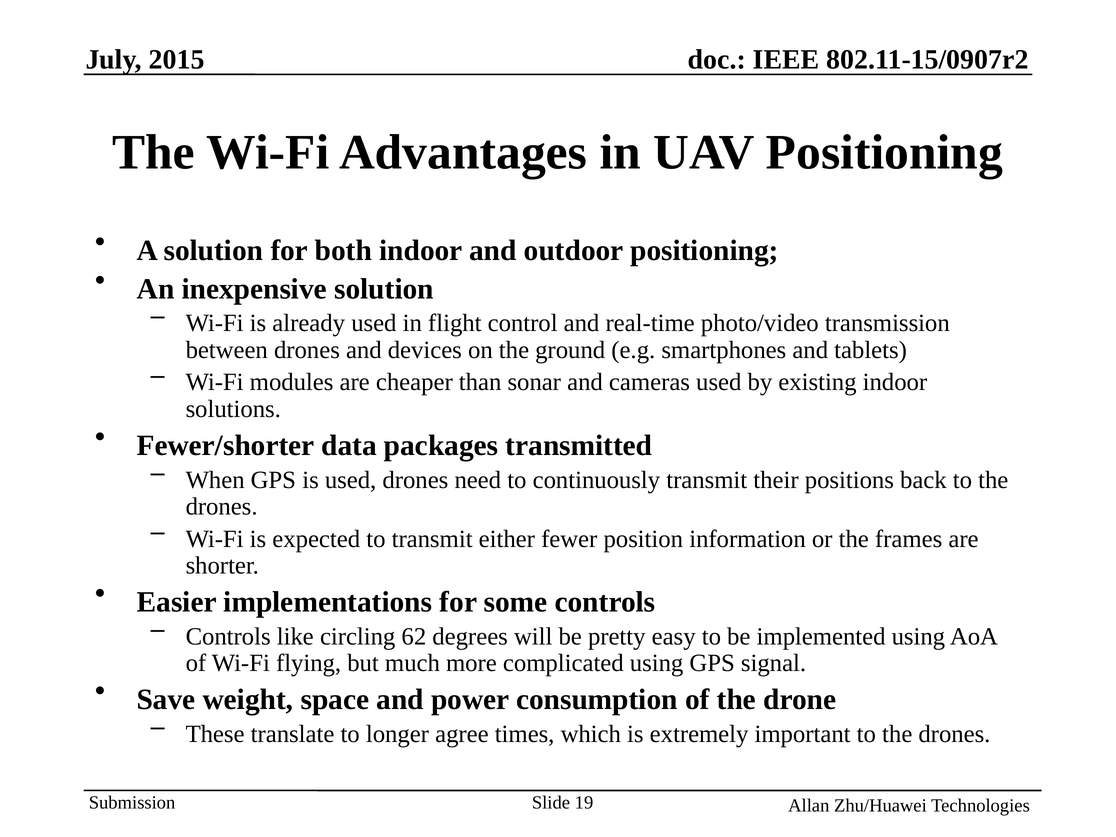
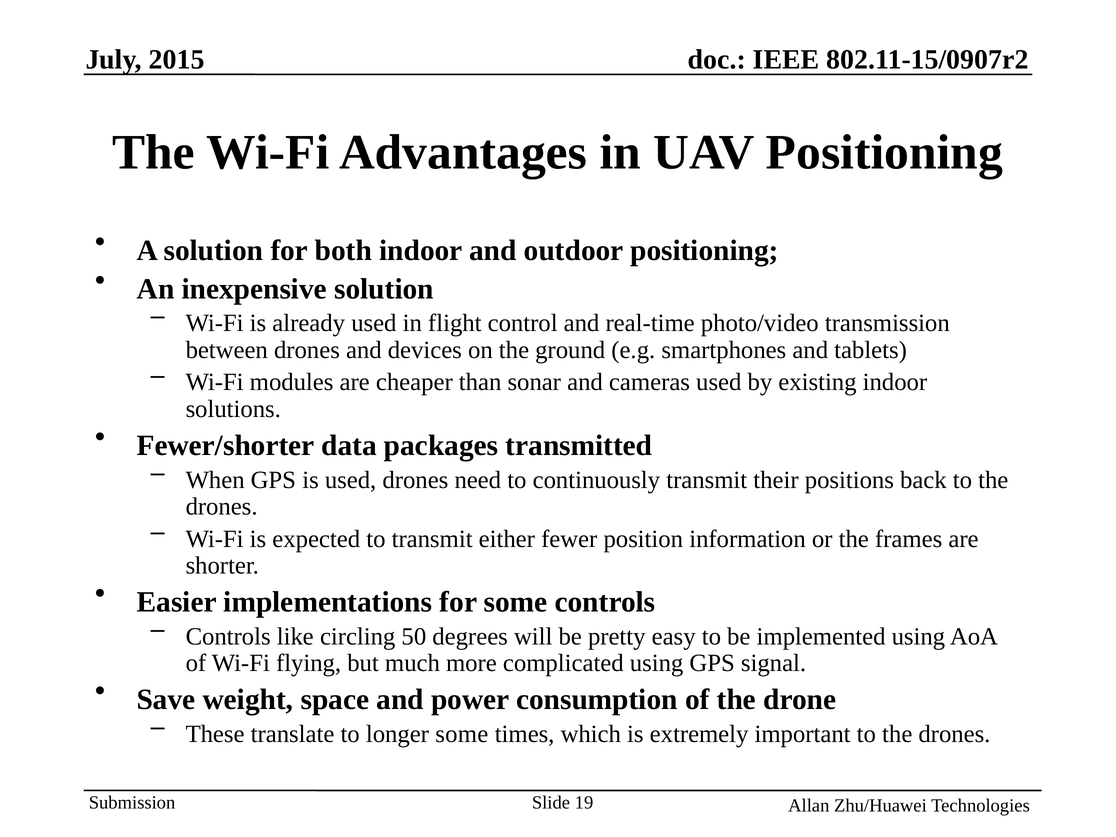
62: 62 -> 50 (414, 636)
longer agree: agree -> some (462, 734)
